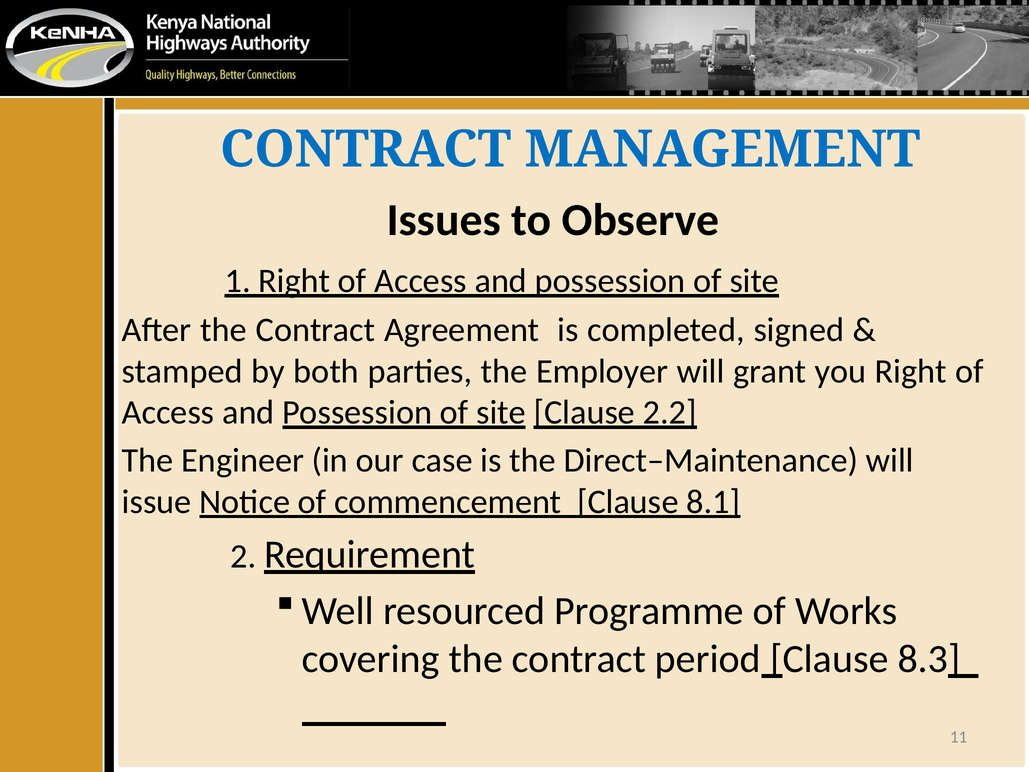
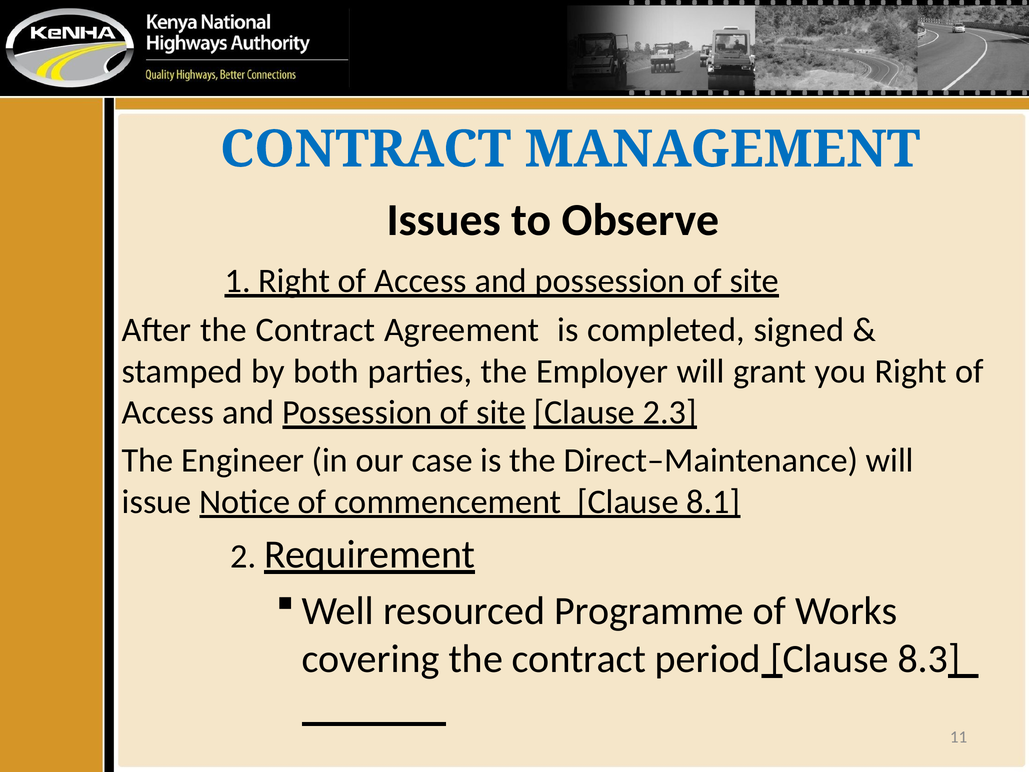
2.2: 2.2 -> 2.3 (670, 412)
